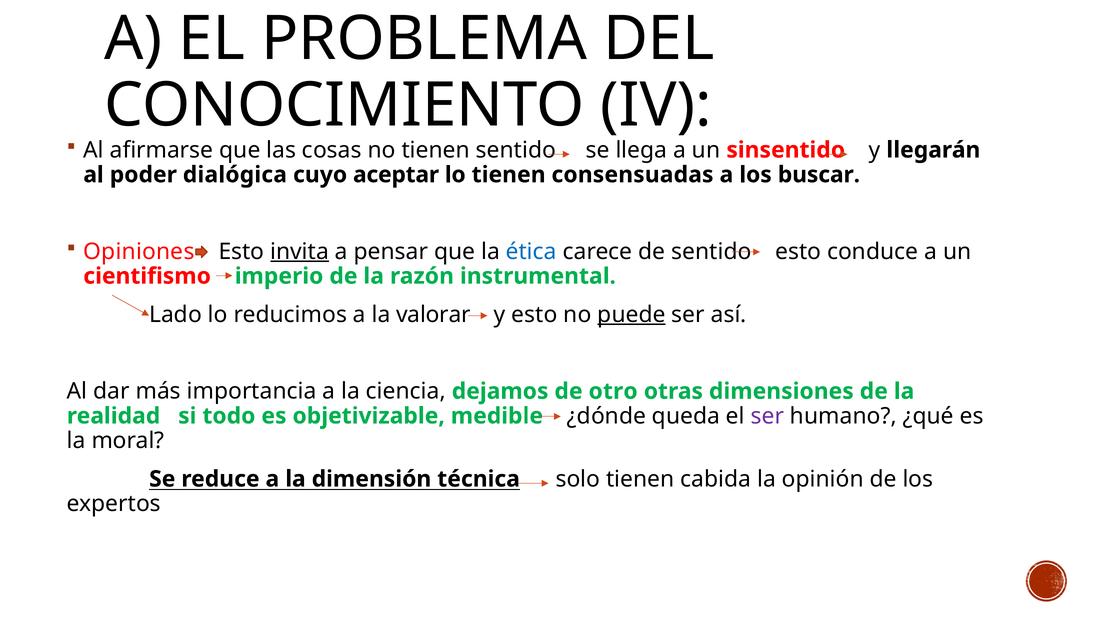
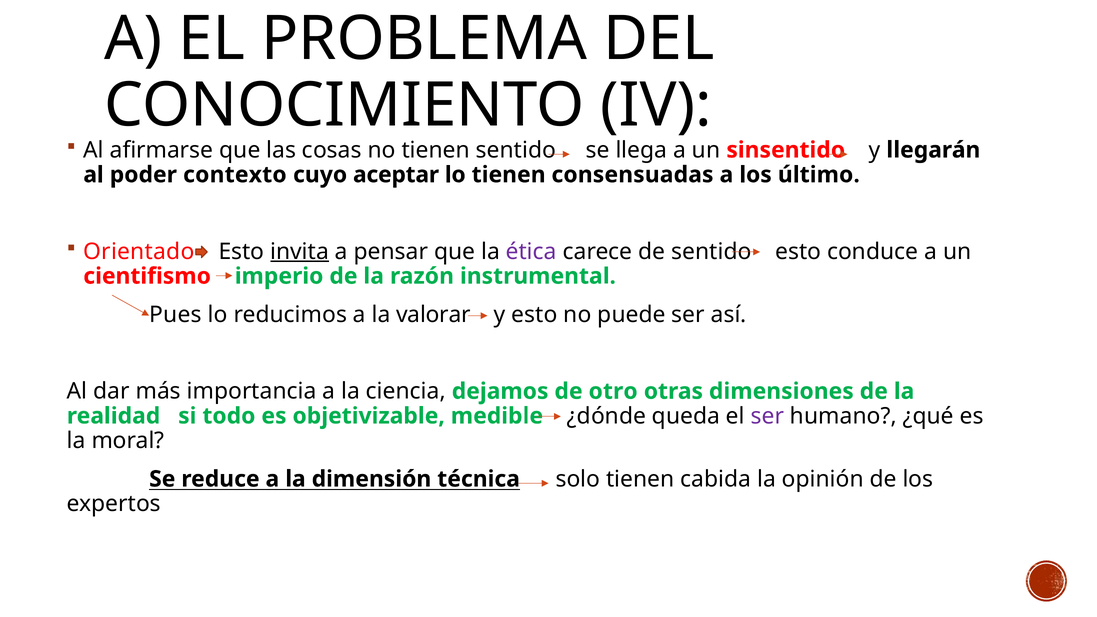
dialógica: dialógica -> contexto (235, 175)
buscar: buscar -> último (819, 175)
Opiniones: Opiniones -> Orientado (139, 251)
ética colour: blue -> purple (531, 251)
Lado: Lado -> Pues (175, 315)
puede underline: present -> none (631, 315)
